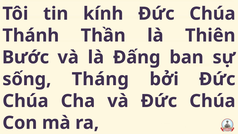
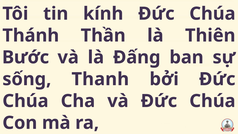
Tháng: Tháng -> Thanh (100, 79)
